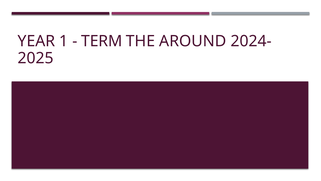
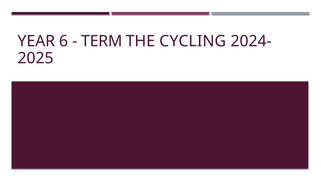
1: 1 -> 6 (64, 41)
AROUND: AROUND -> CYCLING (193, 41)
